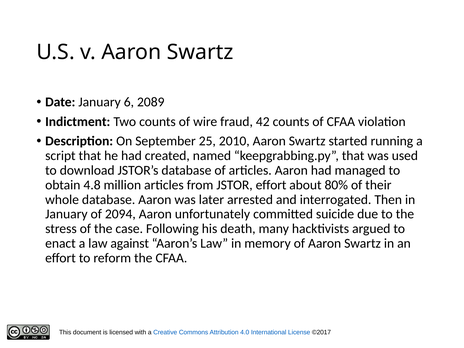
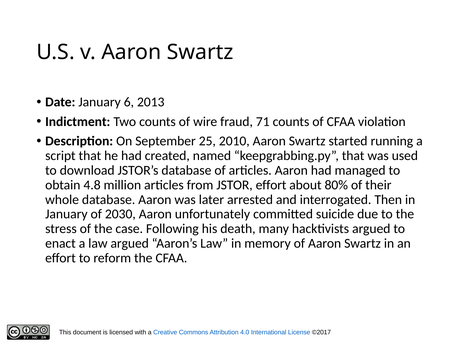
2089: 2089 -> 2013 (151, 102)
42: 42 -> 71 (263, 122)
2094: 2094 -> 2030 (120, 214)
law against: against -> argued (130, 243)
